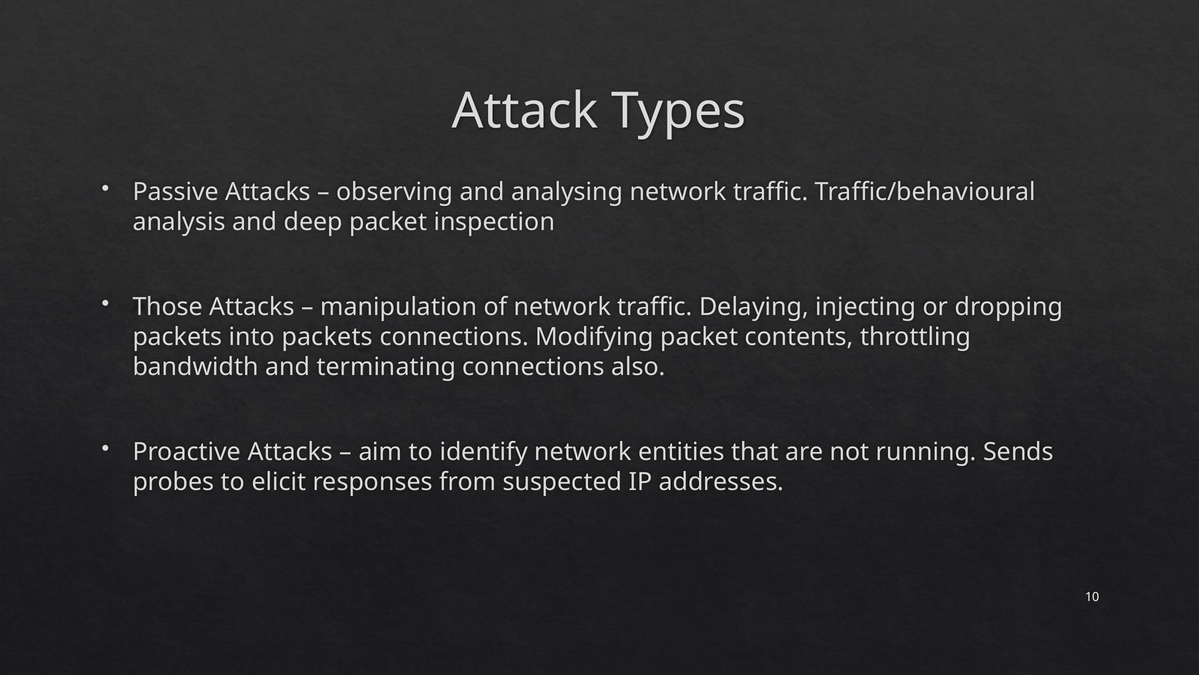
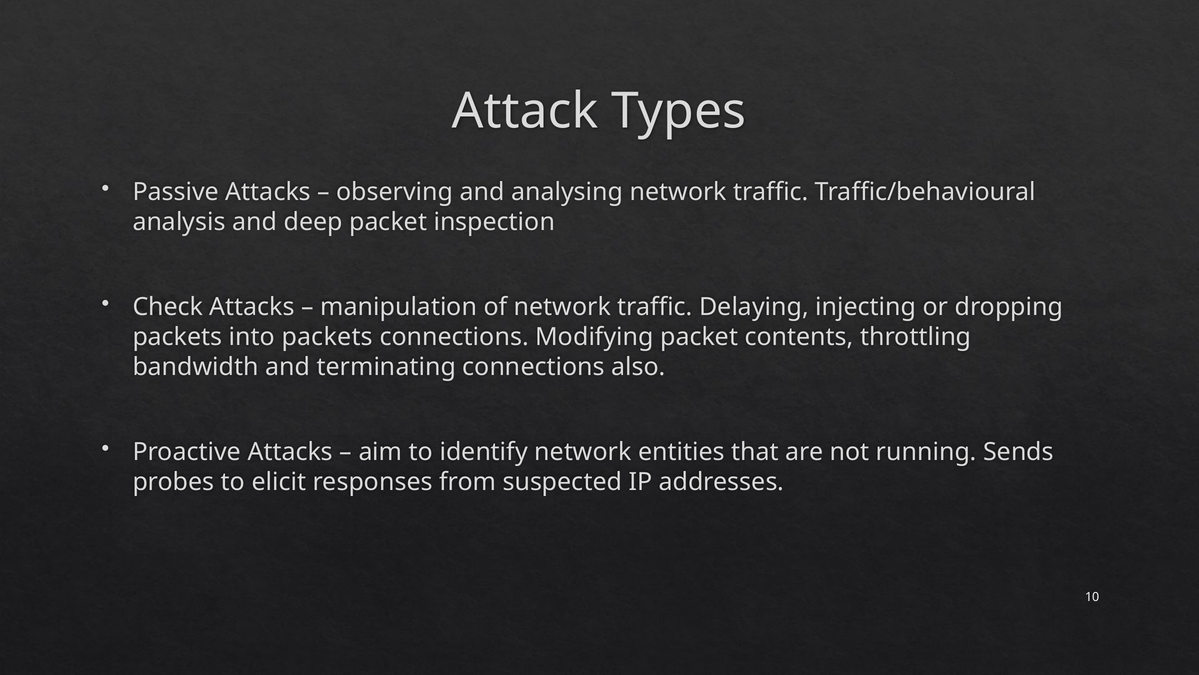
Those: Those -> Check (168, 307)
